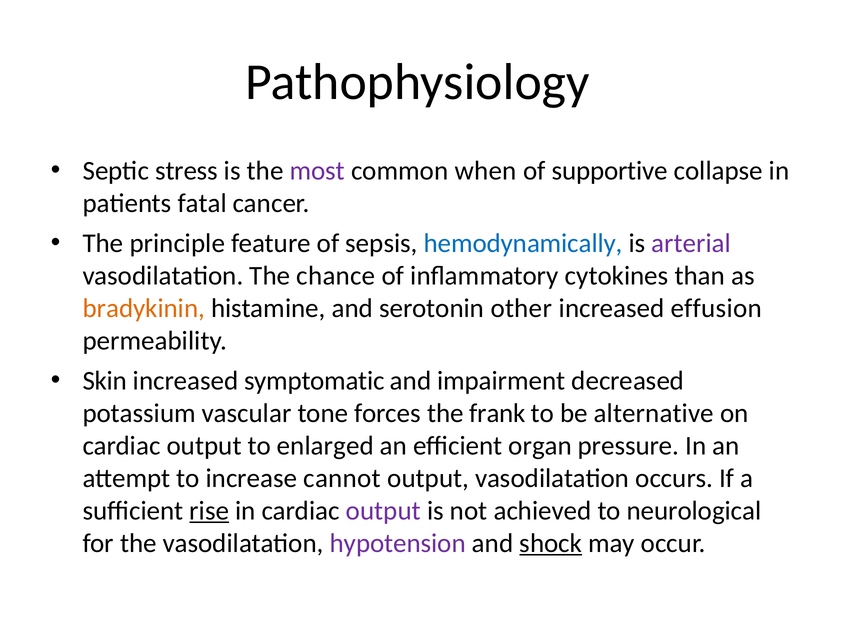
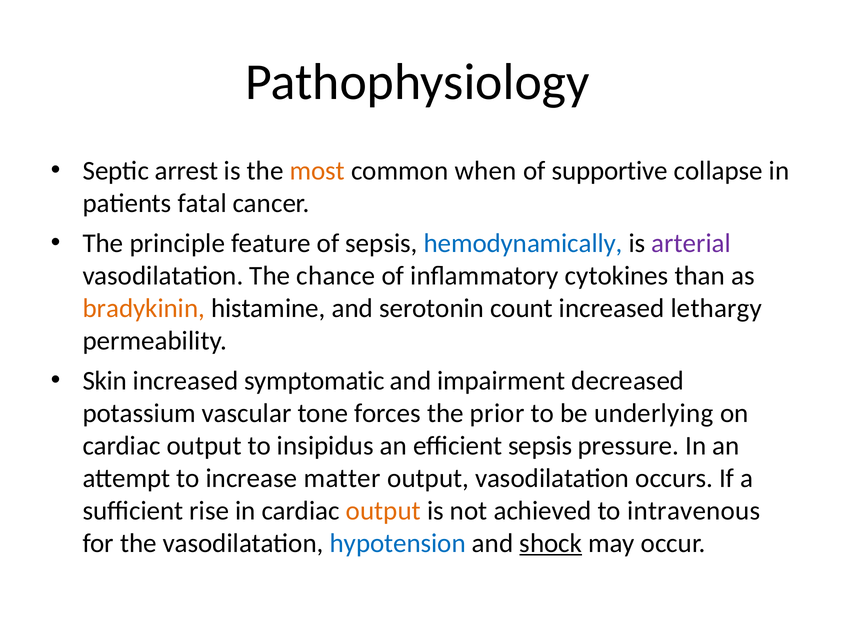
stress: stress -> arrest (187, 171)
most colour: purple -> orange (317, 171)
other: other -> count (522, 308)
effusion: effusion -> lethargy (716, 308)
frank: frank -> prior (497, 413)
alternative: alternative -> underlying (654, 413)
enlarged: enlarged -> insipidus (325, 445)
efficient organ: organ -> sepsis (540, 445)
cannot: cannot -> matter (342, 478)
rise underline: present -> none (209, 510)
output colour: purple -> orange (383, 510)
neurological: neurological -> intravenous (694, 510)
hypotension colour: purple -> blue (398, 543)
